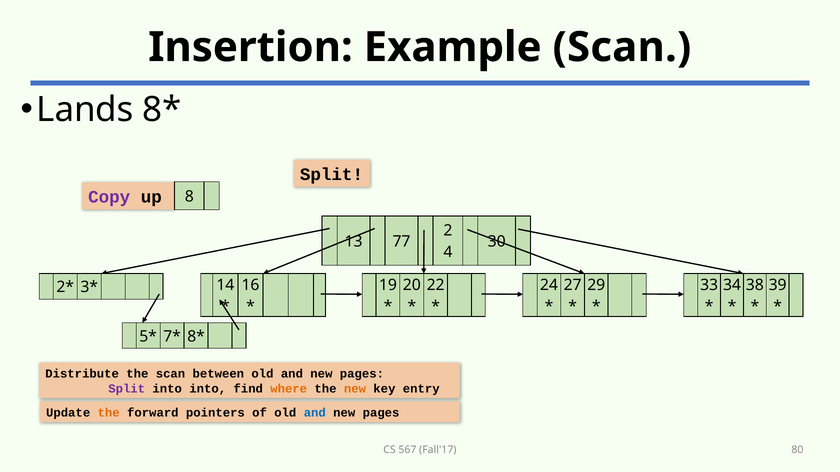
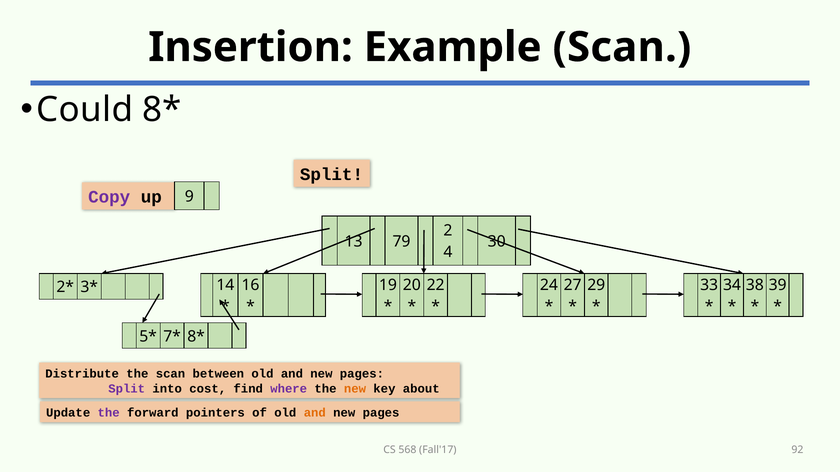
Lands: Lands -> Could (85, 110)
8: 8 -> 9 (189, 197)
77: 77 -> 79 (401, 242)
into into: into -> cost (208, 389)
where colour: orange -> purple (289, 389)
entry: entry -> about (421, 389)
the colour: orange -> purple (109, 413)
and colour: blue -> orange (315, 413)
567: 567 -> 568 (407, 450)
80: 80 -> 92 (797, 450)
